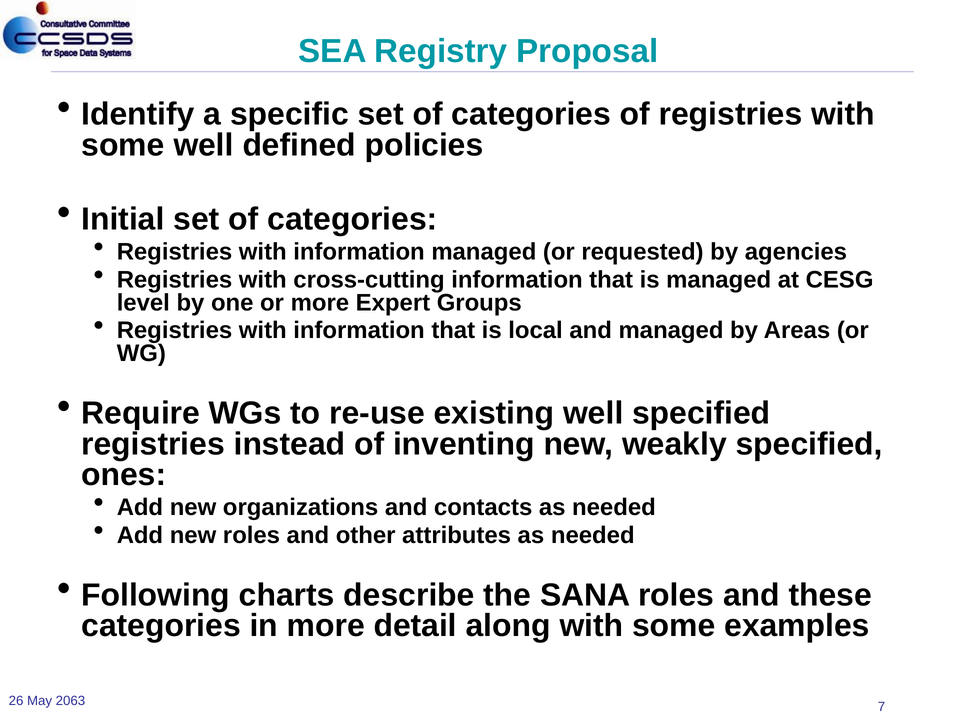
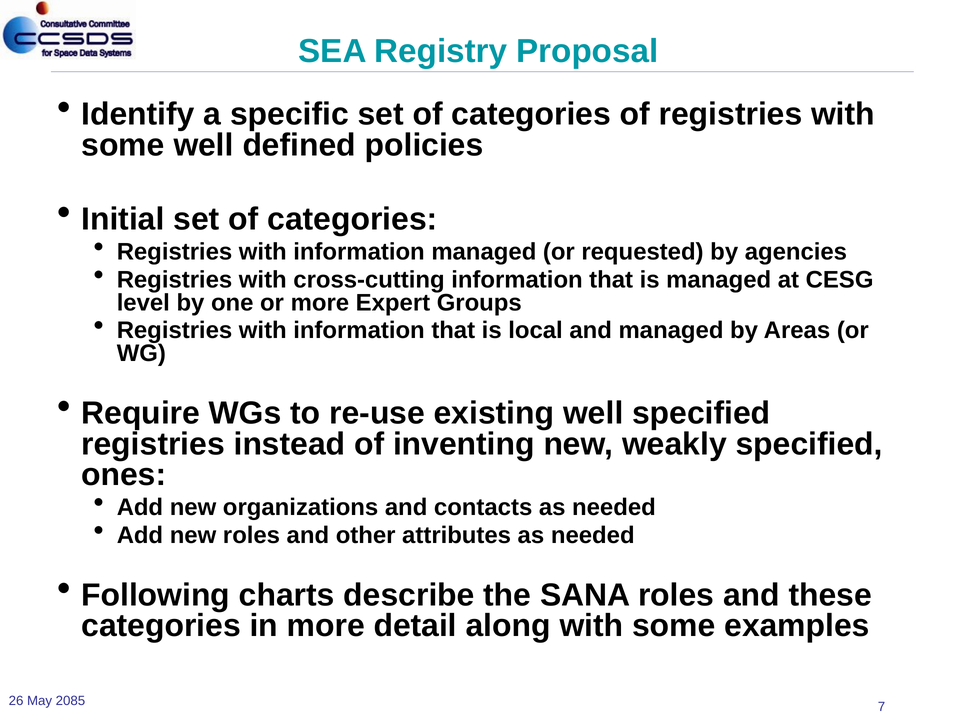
2063: 2063 -> 2085 (70, 701)
